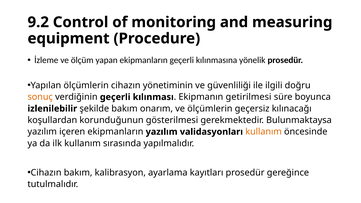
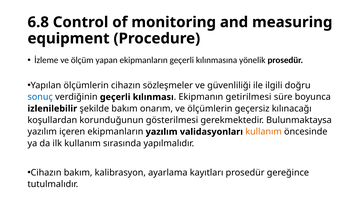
9.2: 9.2 -> 6.8 (38, 22)
yönetiminin: yönetiminin -> sözleşmeler (168, 85)
sonuç colour: orange -> blue (40, 97)
